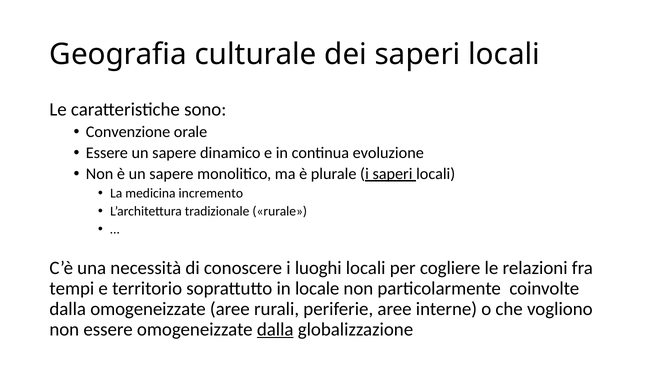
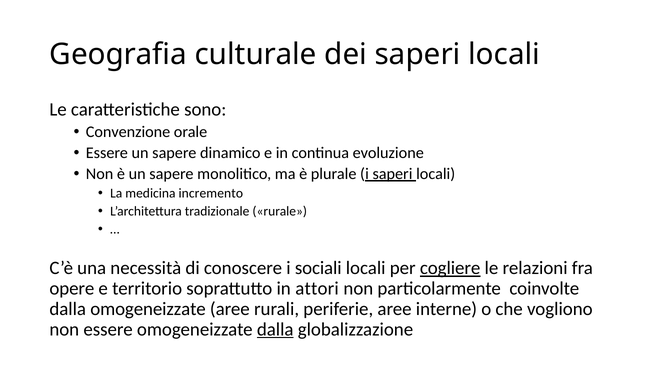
luoghi: luoghi -> sociali (318, 268)
cogliere underline: none -> present (450, 268)
tempi: tempi -> opere (72, 288)
locale: locale -> attori (317, 288)
